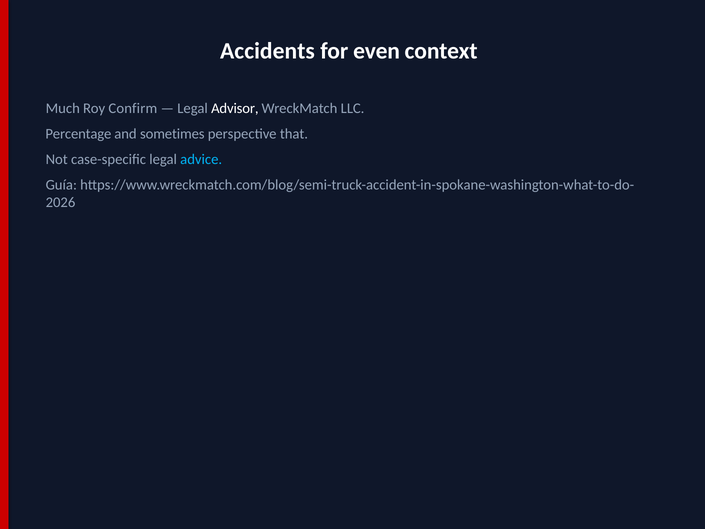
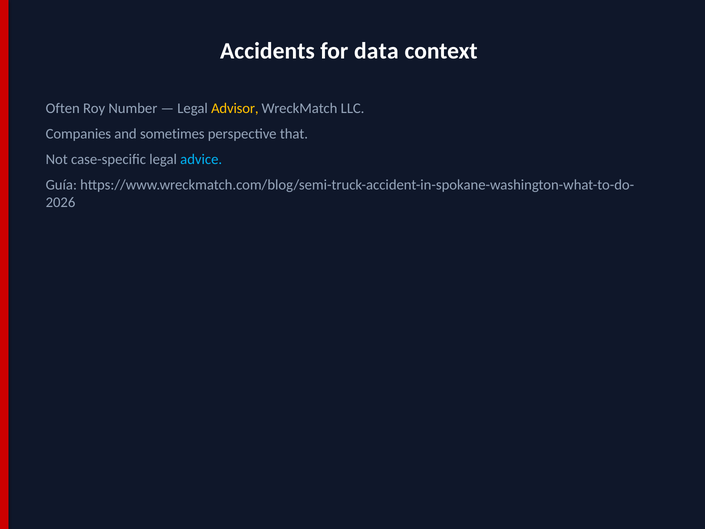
even: even -> data (376, 51)
Much: Much -> Often (63, 108)
Confirm: Confirm -> Number (133, 108)
Advisor colour: white -> yellow (235, 108)
Percentage: Percentage -> Companies (78, 134)
